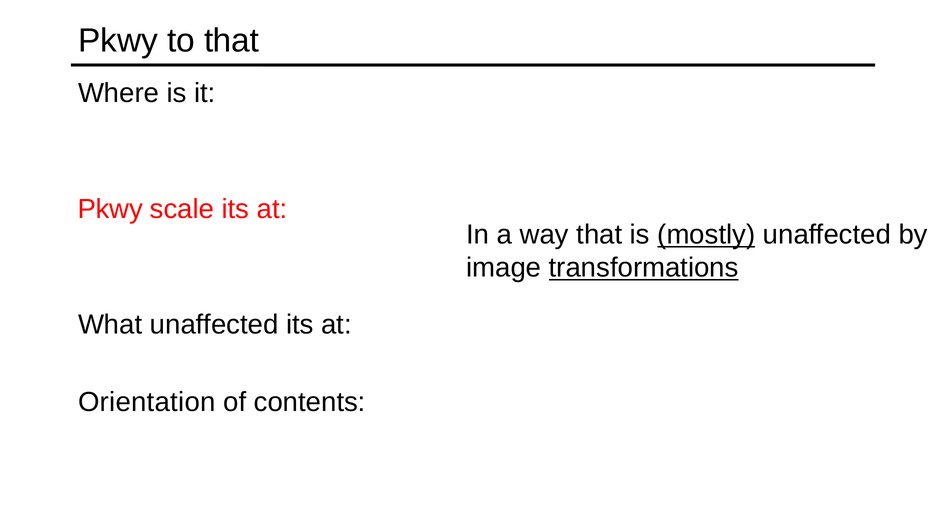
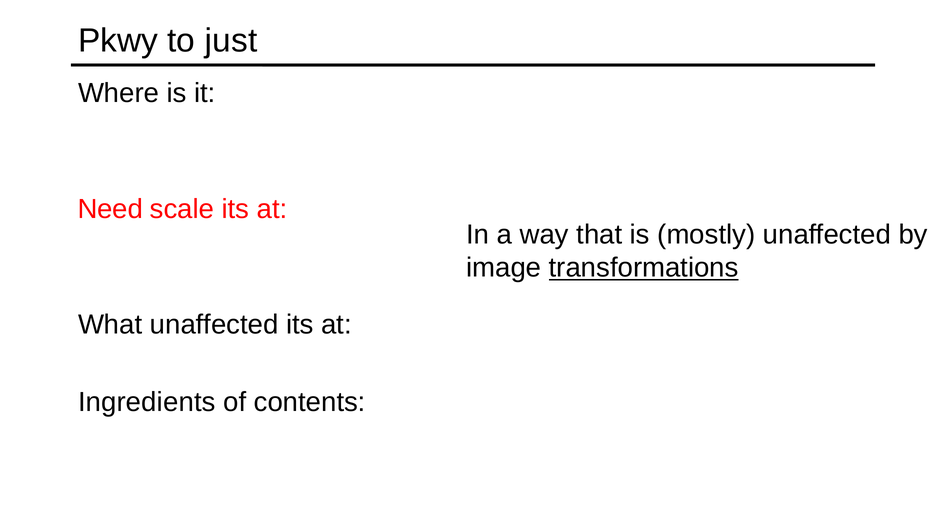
to that: that -> just (231, 41)
Pkwy: Pkwy -> Need (110, 209)
mostly underline: present -> none (706, 235)
Orientation: Orientation -> Ingredients (147, 402)
